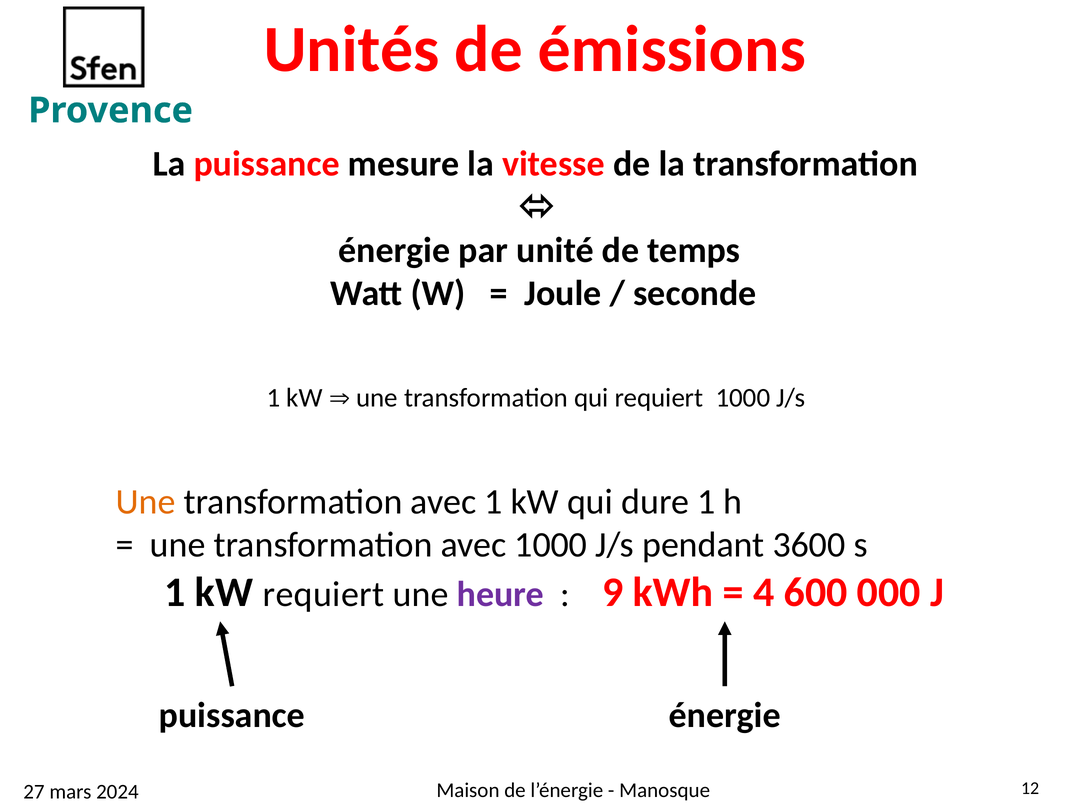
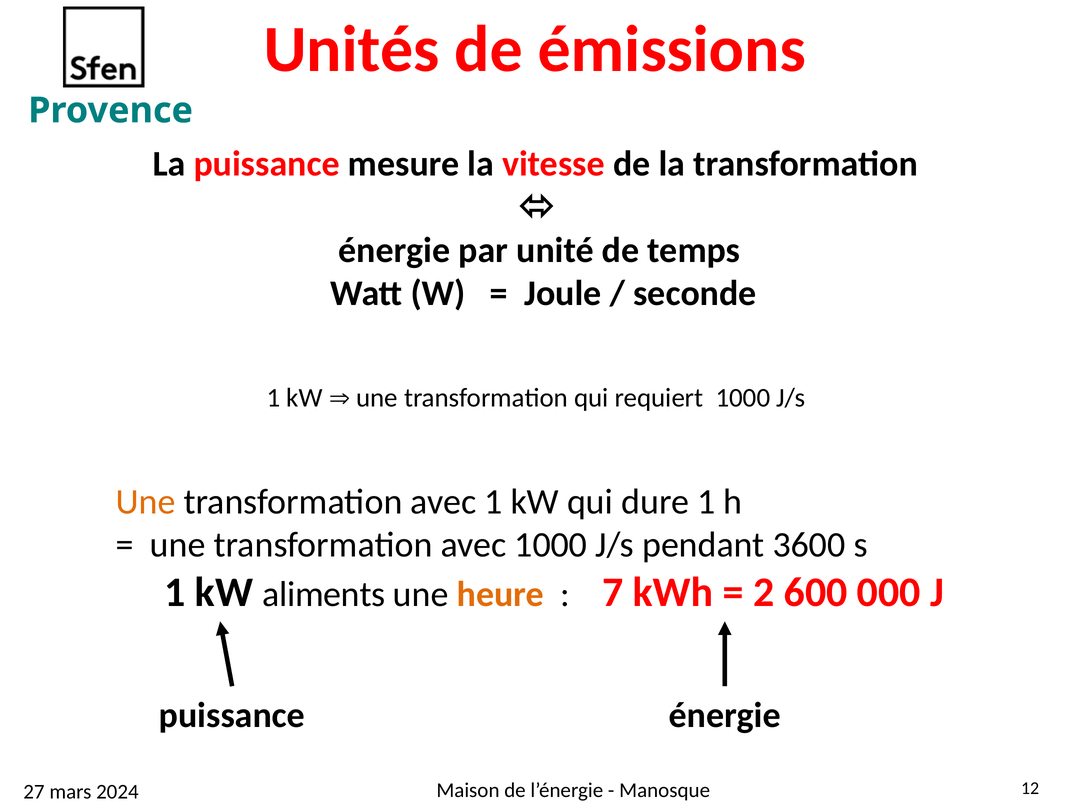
kW requiert: requiert -> aliments (324, 594)
heure colour: purple -> orange (500, 594)
9: 9 -> 7 (613, 592)
4: 4 -> 2 (764, 592)
